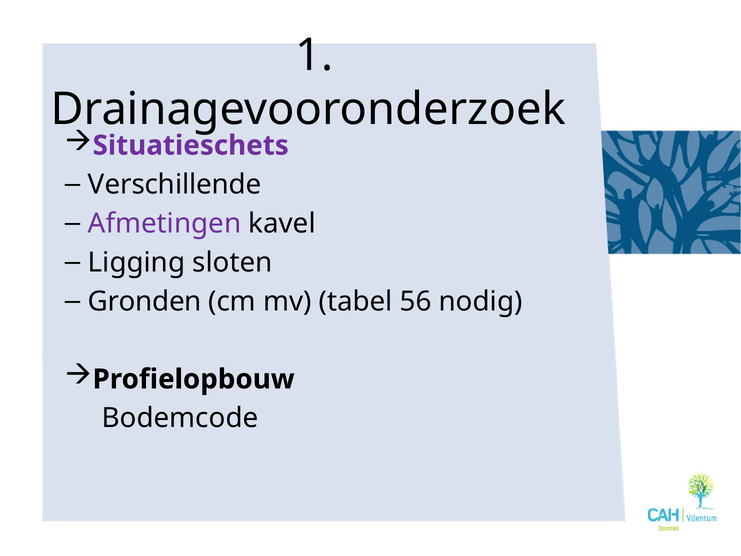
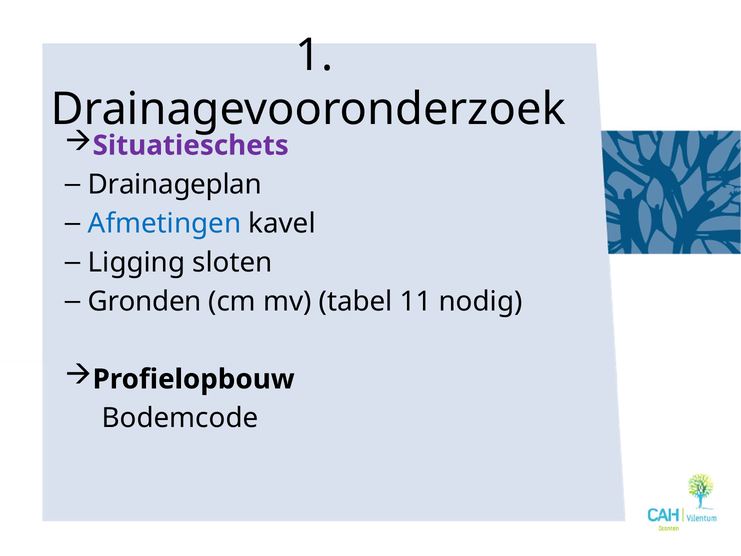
Verschillende: Verschillende -> Drainageplan (175, 184)
Afmetingen colour: purple -> blue (165, 223)
56: 56 -> 11 (416, 301)
